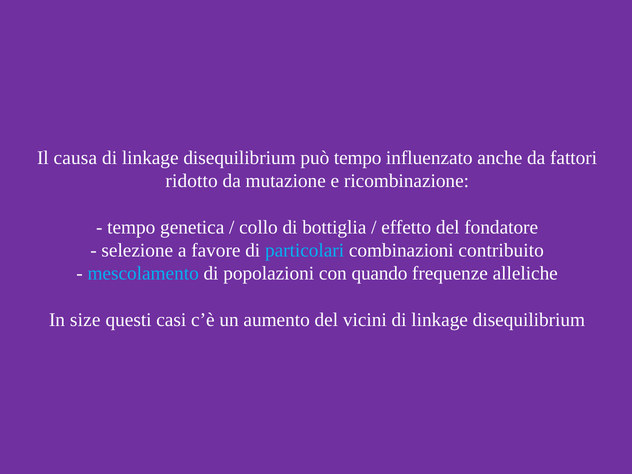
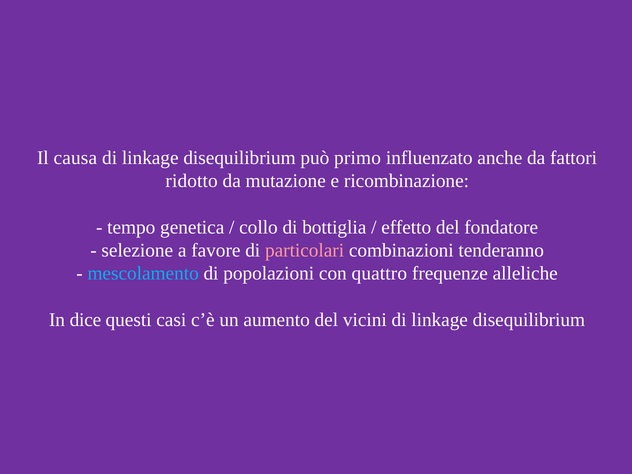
può tempo: tempo -> primo (358, 158)
particolari colour: light blue -> pink (305, 250)
contribuito: contribuito -> tenderanno (501, 250)
quando: quando -> quattro (379, 274)
size: size -> dice (85, 320)
